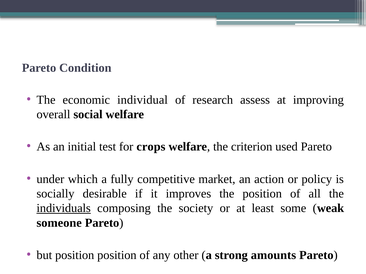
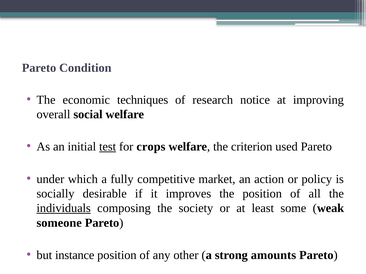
individual: individual -> techniques (143, 100)
assess: assess -> notice (255, 100)
test underline: none -> present (108, 147)
but position: position -> instance (75, 256)
